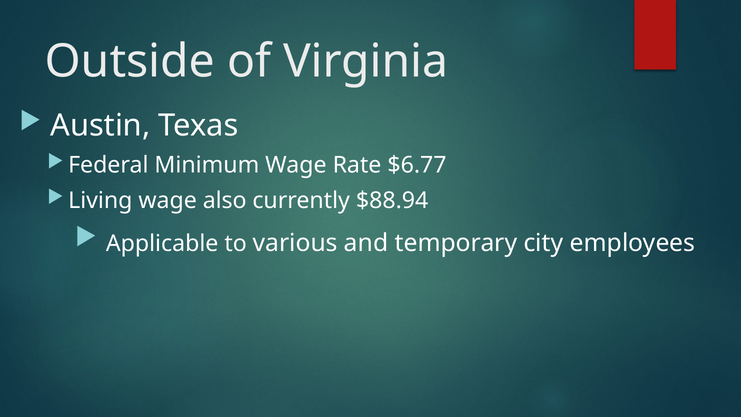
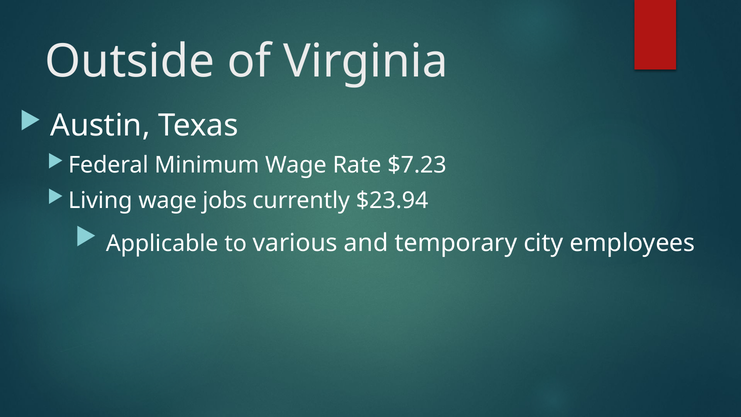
$6.77: $6.77 -> $7.23 (417, 165)
also: also -> jobs (225, 200)
$88.94: $88.94 -> $23.94 (392, 200)
